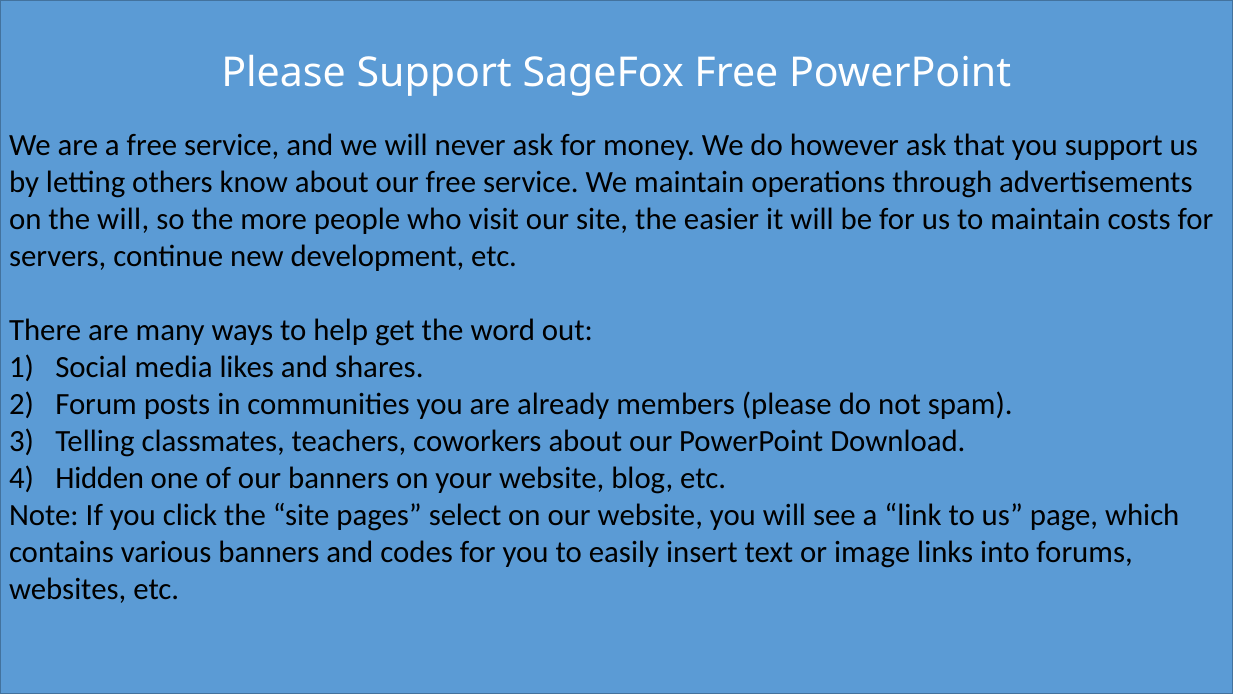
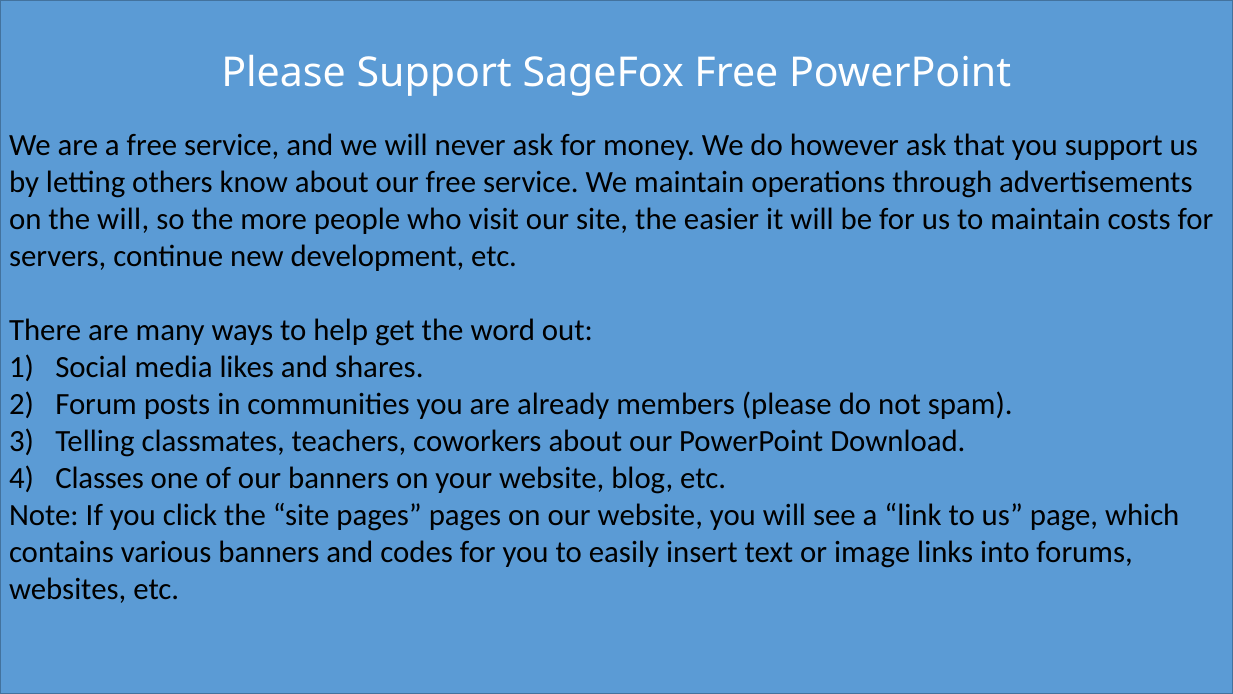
Hidden: Hidden -> Classes (100, 478)
pages select: select -> pages (465, 515)
